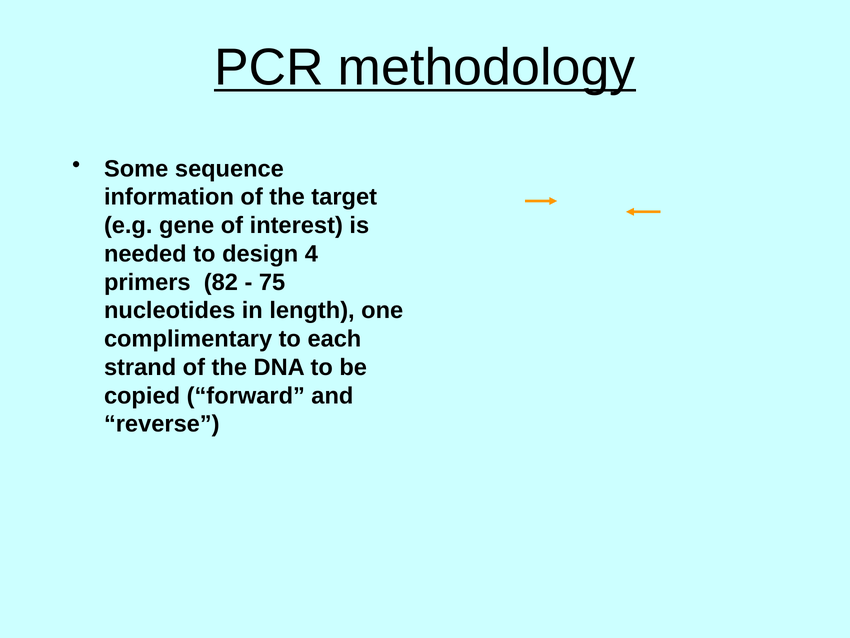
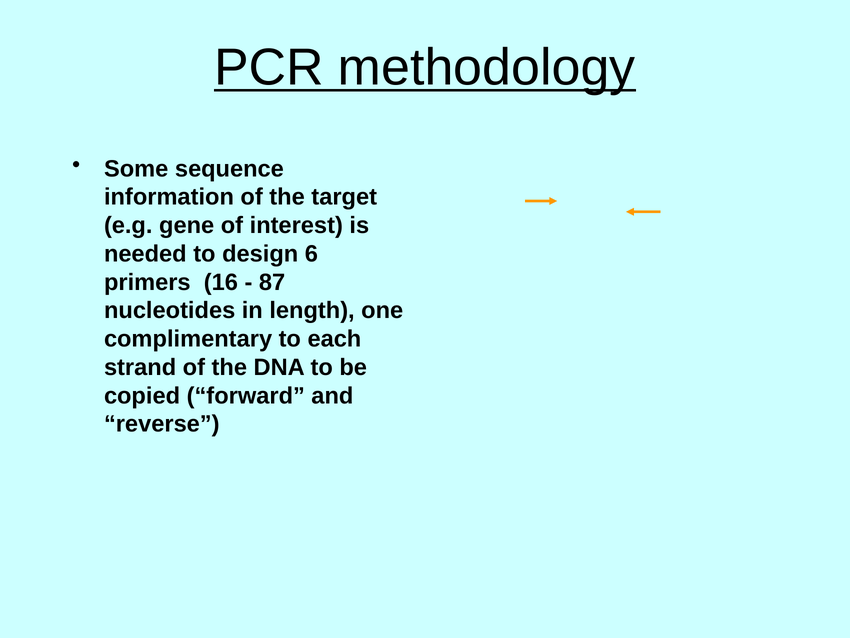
4: 4 -> 6 (311, 254)
82: 82 -> 16 (221, 282)
75: 75 -> 87 (272, 282)
